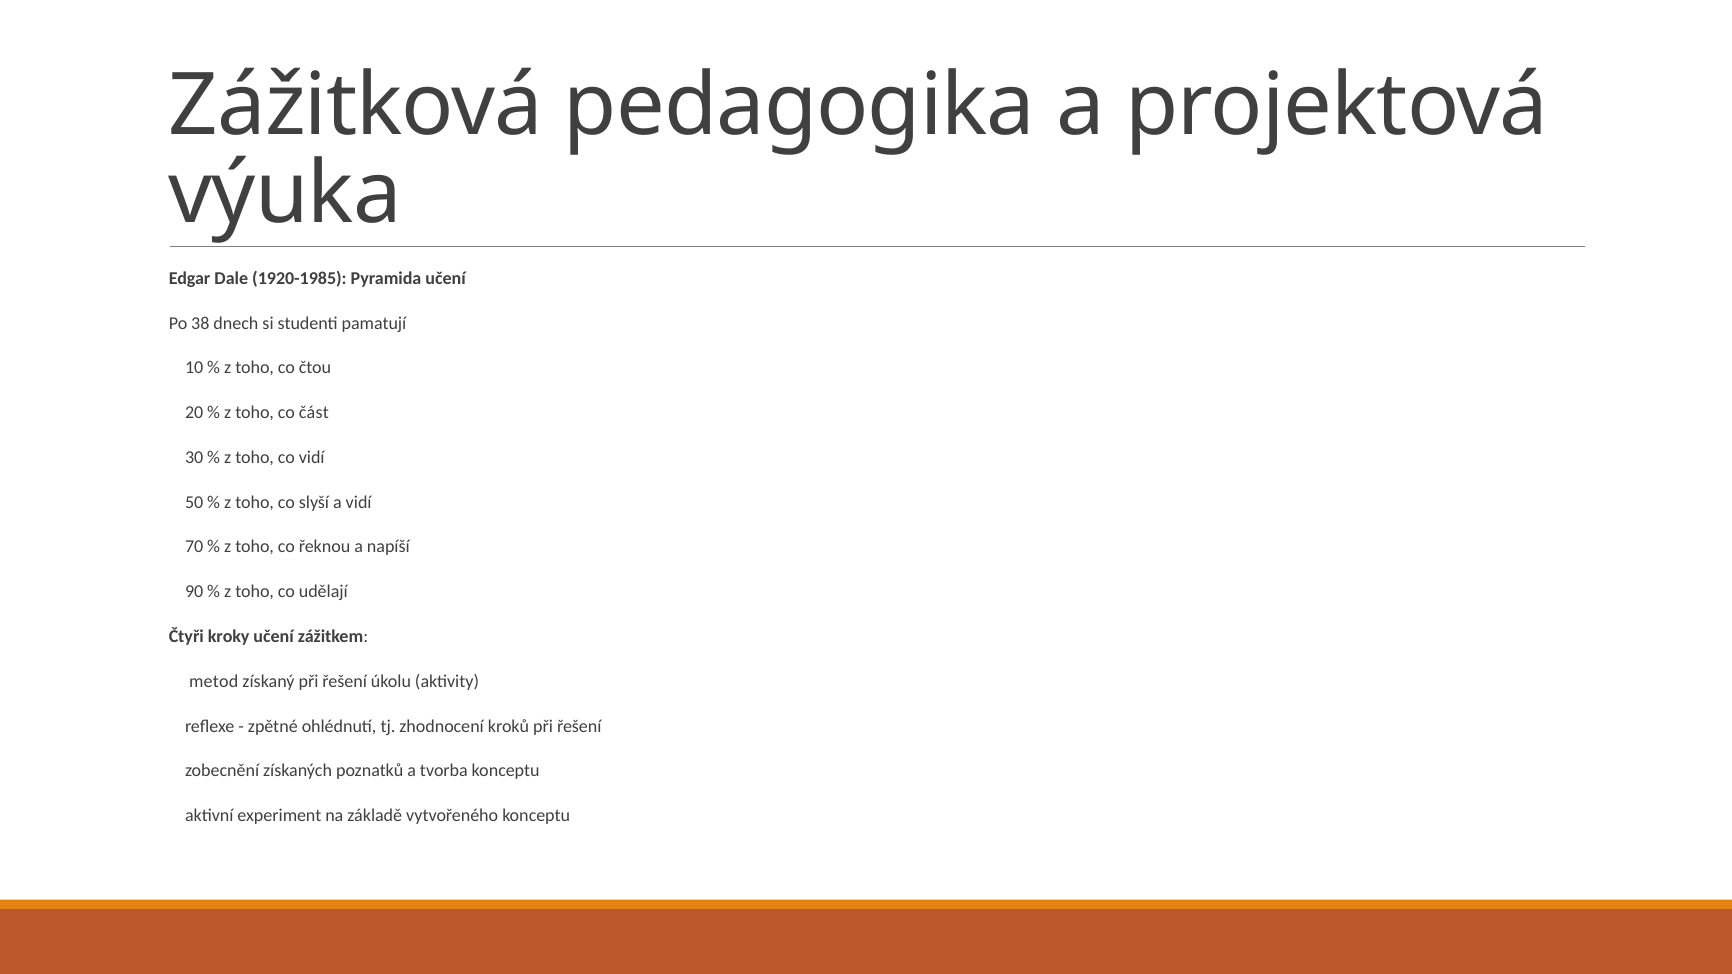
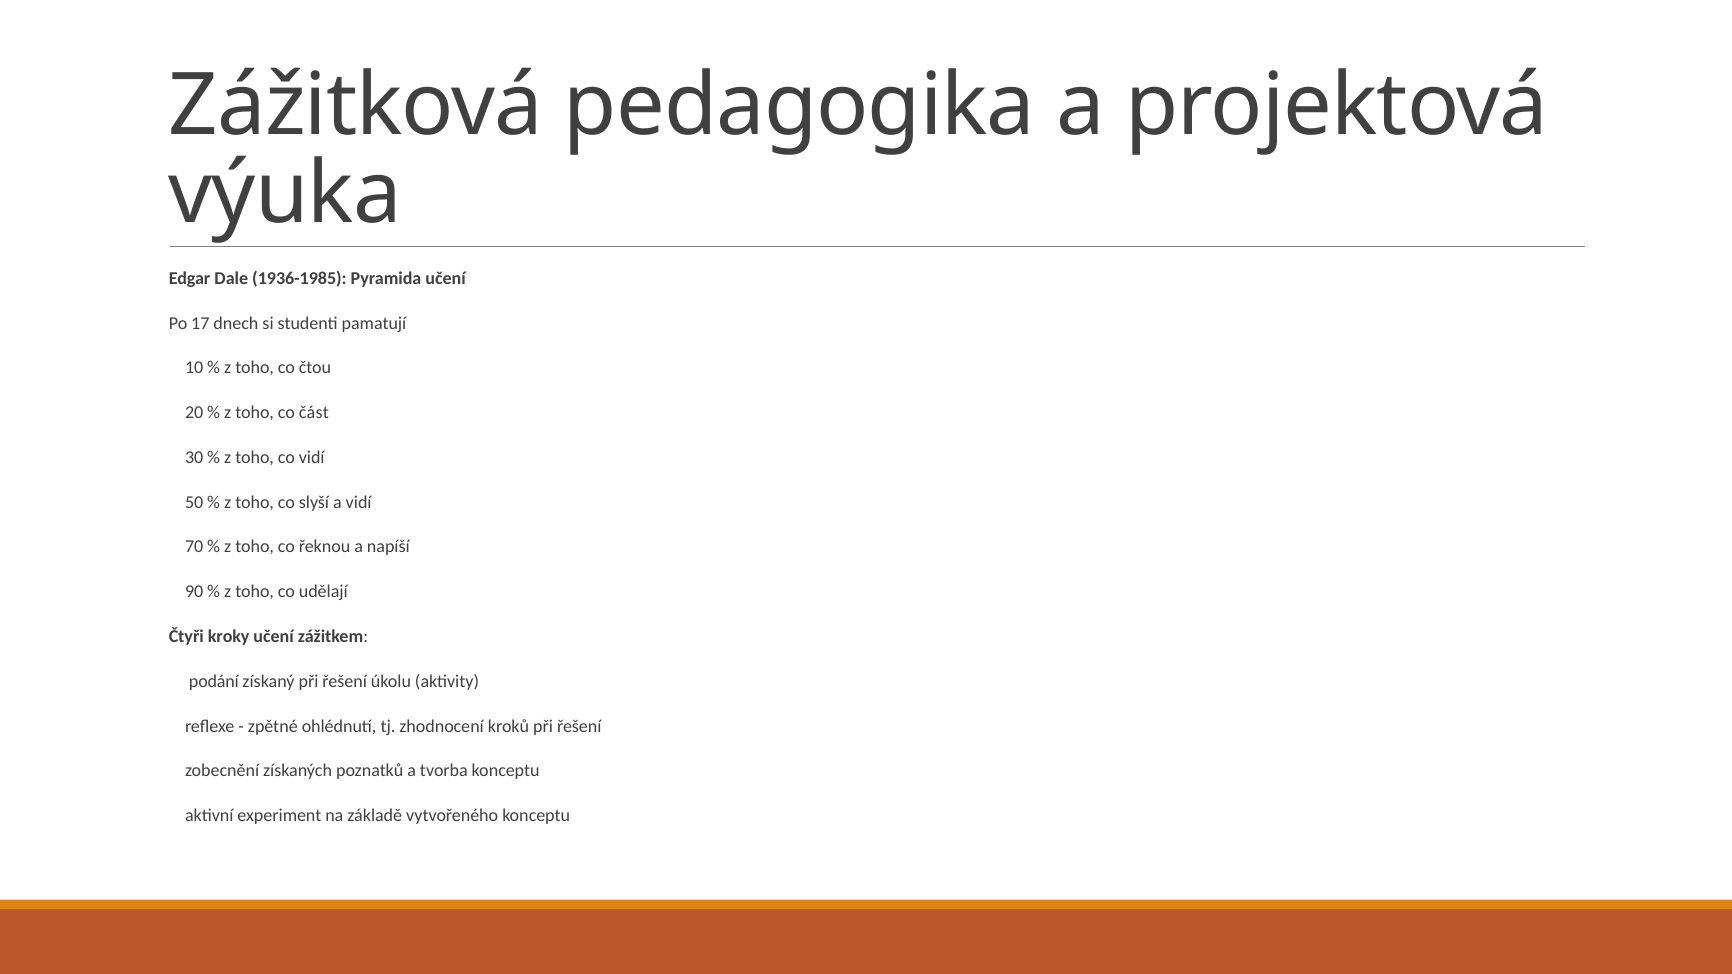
1920-1985: 1920-1985 -> 1936-1985 (299, 278)
38: 38 -> 17 (200, 323)
metod: metod -> podání (214, 682)
